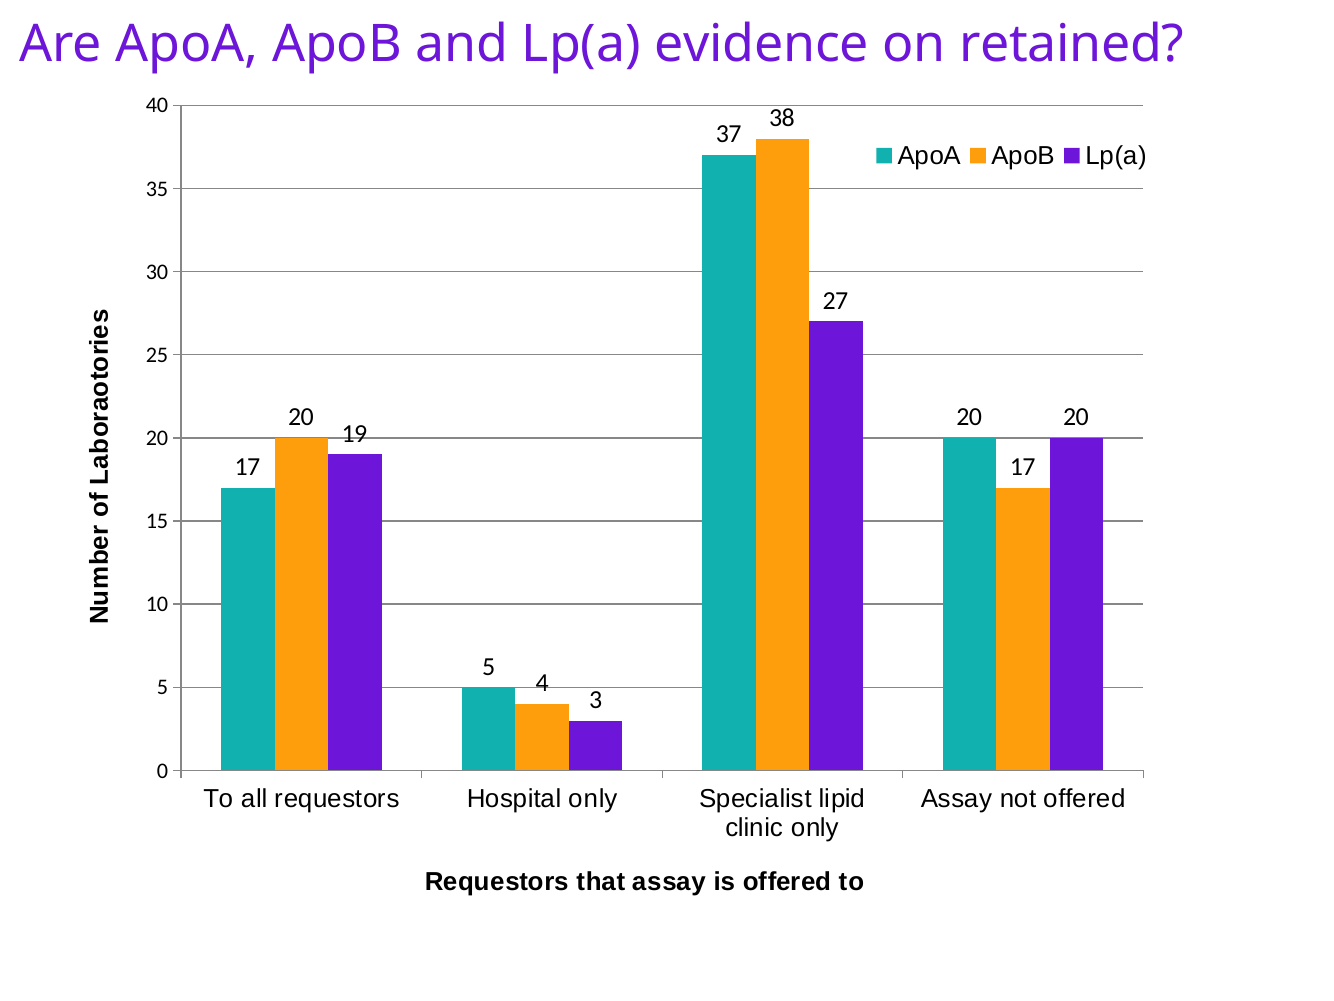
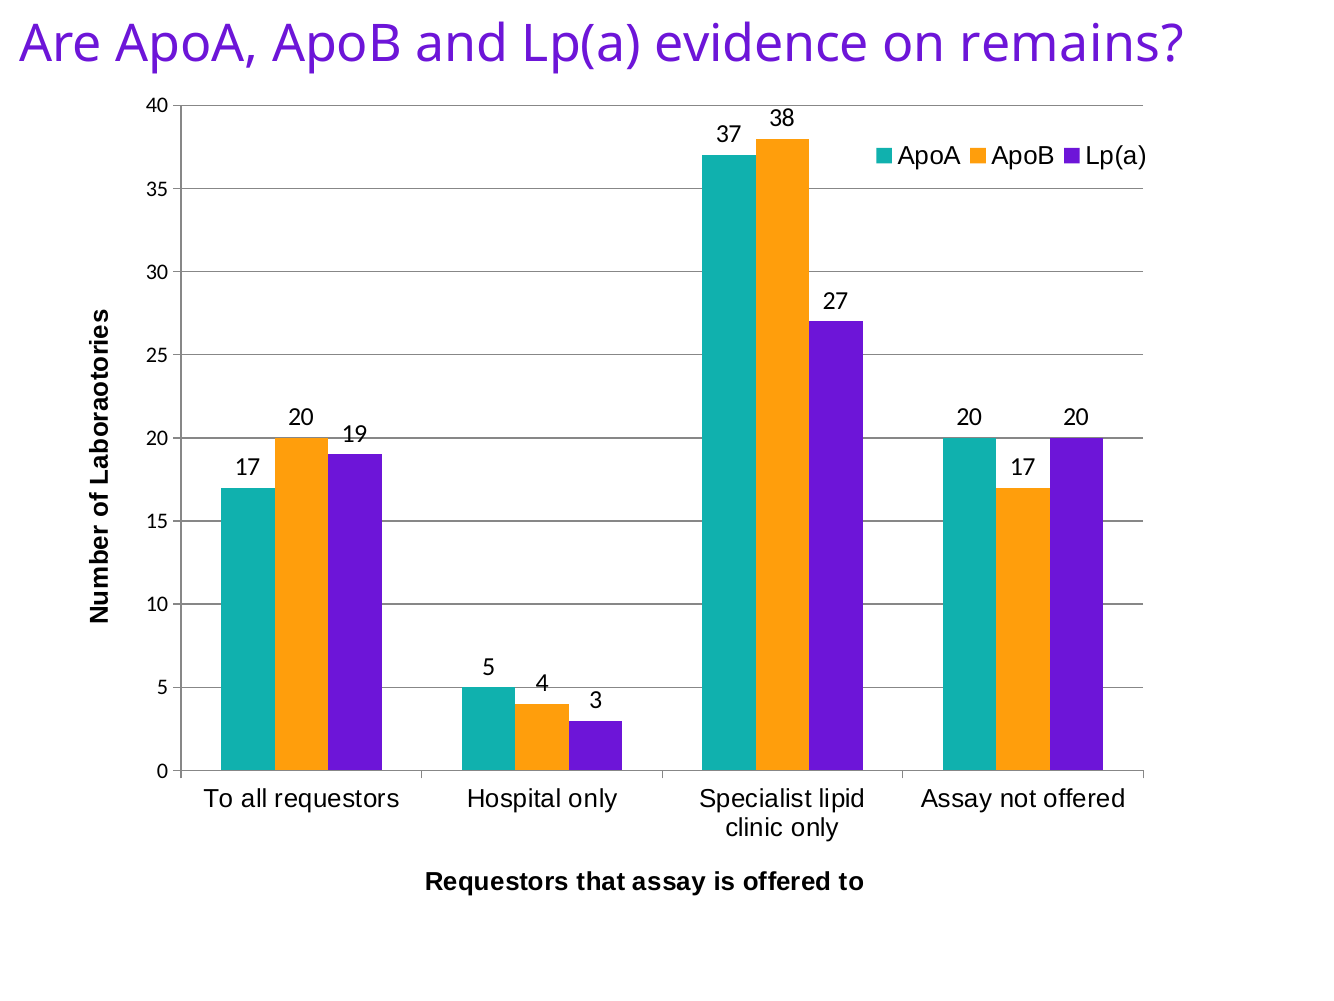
retained: retained -> remains (1071, 44)
